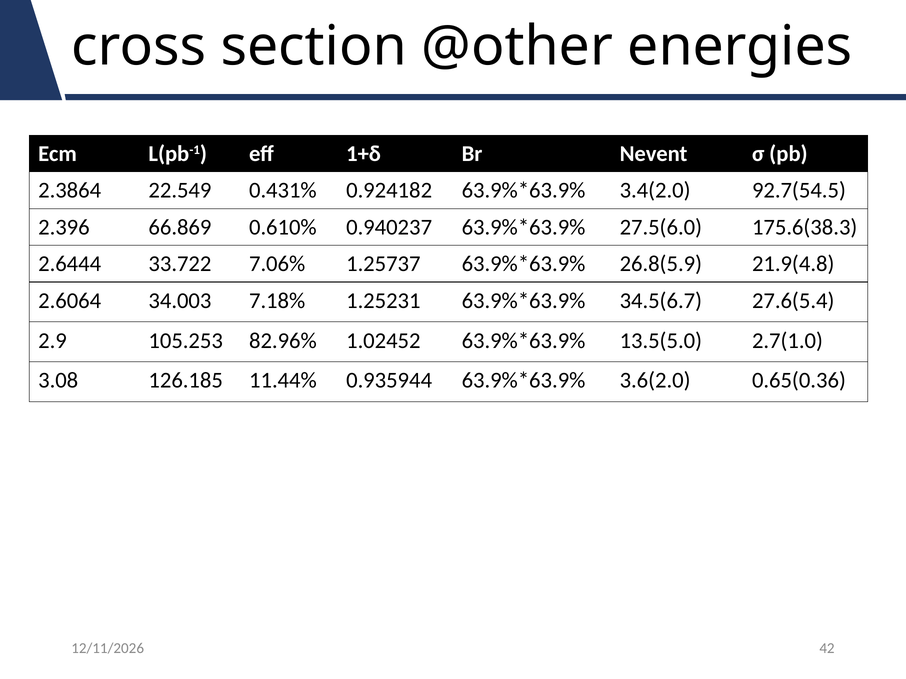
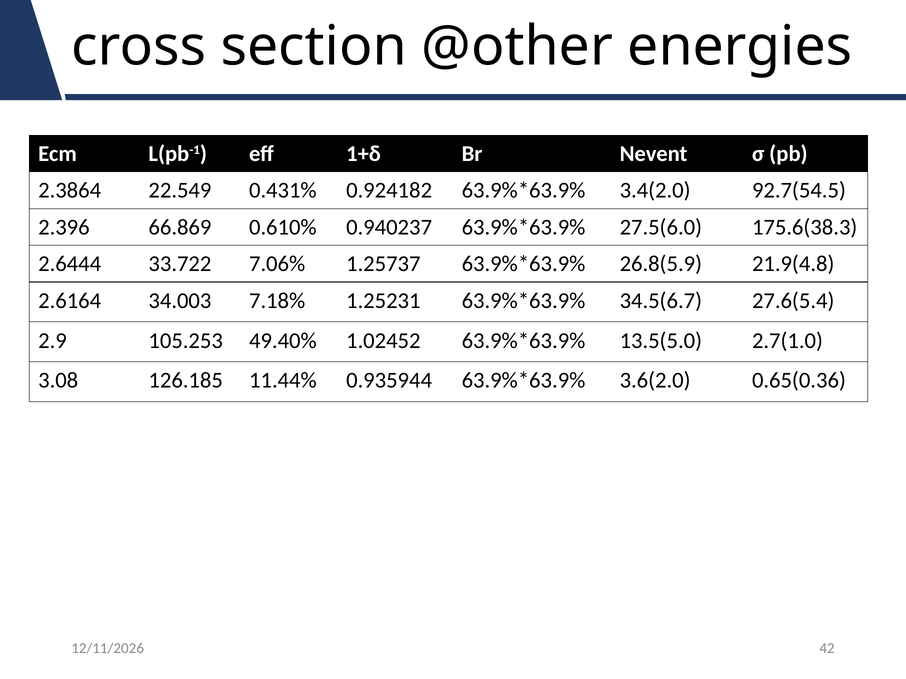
2.6064: 2.6064 -> 2.6164 (70, 301)
82.96%: 82.96% -> 49.40% (283, 341)
